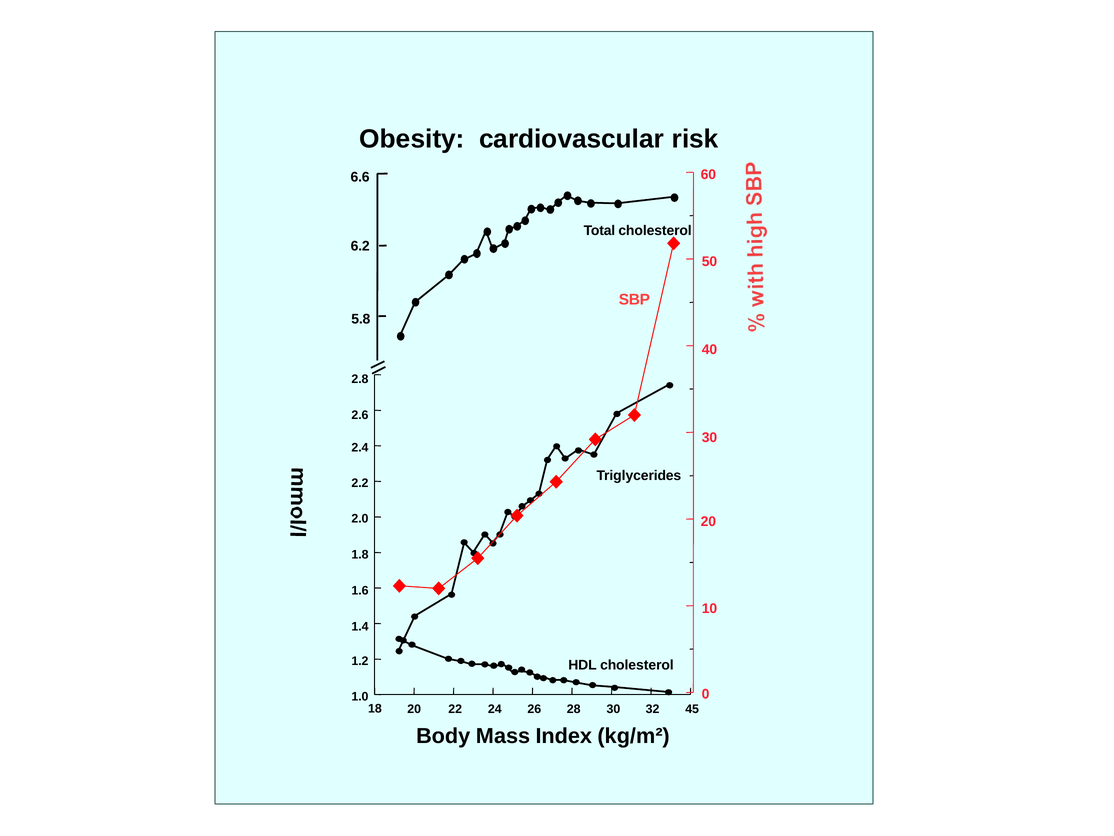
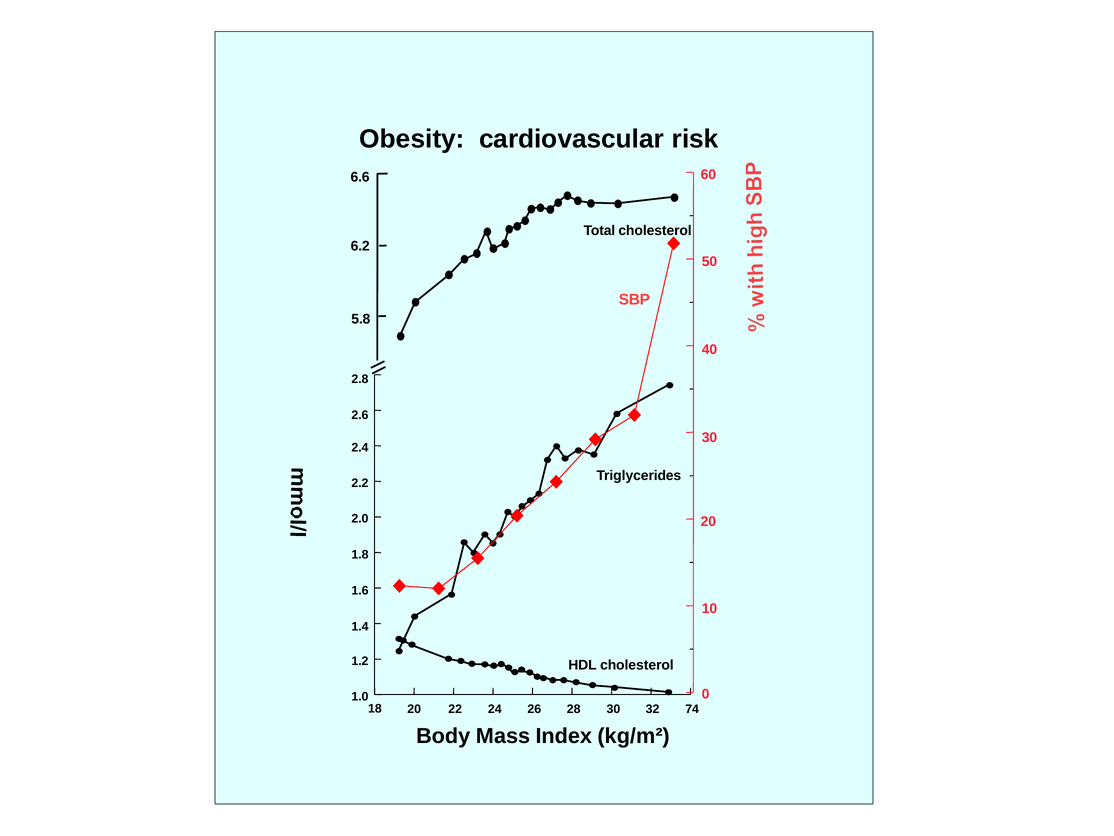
45: 45 -> 74 (692, 709)
